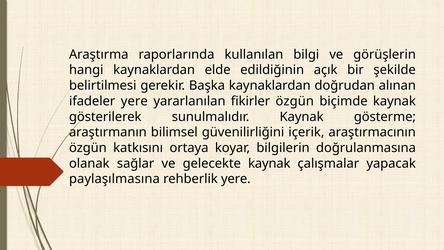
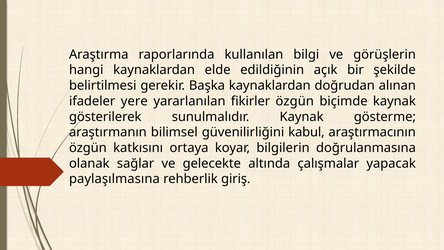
içerik: içerik -> kabul (306, 132)
gelecekte kaynak: kaynak -> altında (269, 163)
rehberlik yere: yere -> giriş (236, 179)
